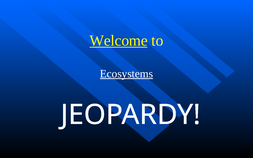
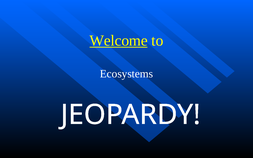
Ecosystems underline: present -> none (126, 74)
